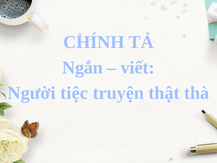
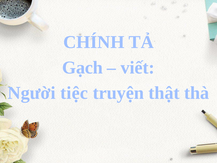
Ngắn: Ngắn -> Gạch (82, 67)
